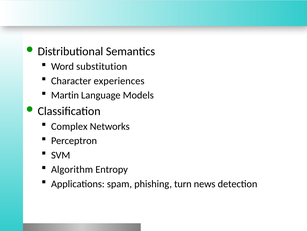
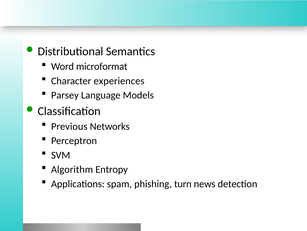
substitution: substitution -> microformat (102, 66)
Martin: Martin -> Parsey (65, 95)
Complex: Complex -> Previous (69, 126)
